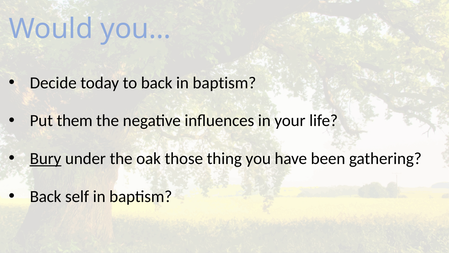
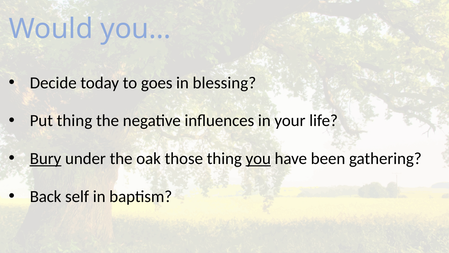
to back: back -> goes (157, 83)
baptism: baptism -> blessing (224, 83)
Put them: them -> thing (74, 120)
you underline: none -> present (258, 158)
